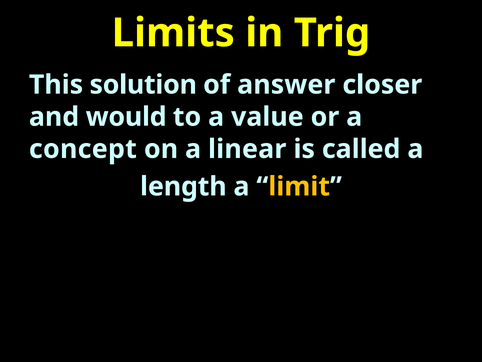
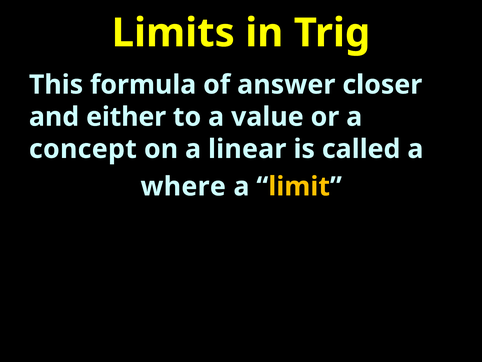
solution: solution -> formula (143, 85)
would: would -> either (126, 117)
length: length -> where (183, 186)
